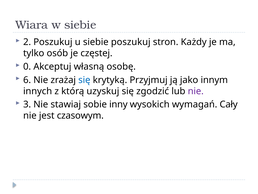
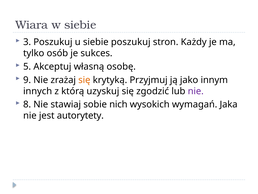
2: 2 -> 3 (27, 42)
częstej: częstej -> sukces (96, 53)
0: 0 -> 5 (27, 66)
6: 6 -> 9 (27, 80)
się colour: blue -> orange (84, 80)
3: 3 -> 8 (27, 104)
inny: inny -> nich (118, 104)
Cały: Cały -> Jaka (229, 104)
czasowym: czasowym -> autorytety (80, 115)
